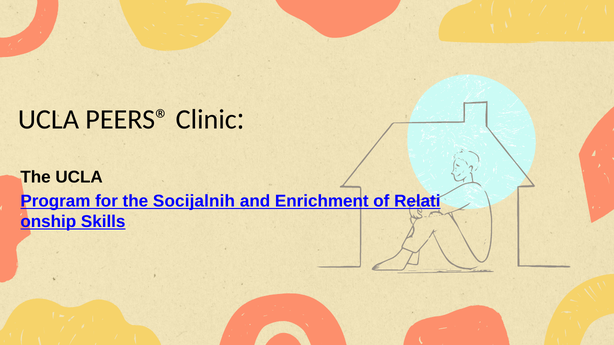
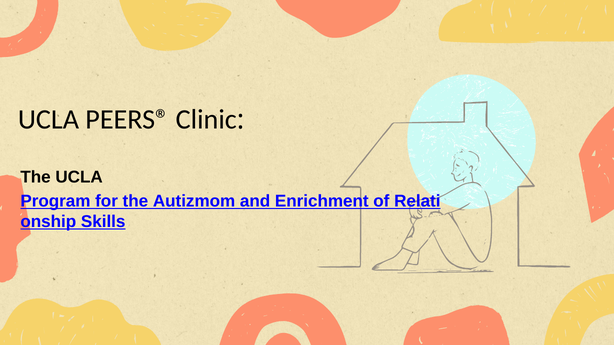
Socijalnih: Socijalnih -> Autizmom (194, 201)
